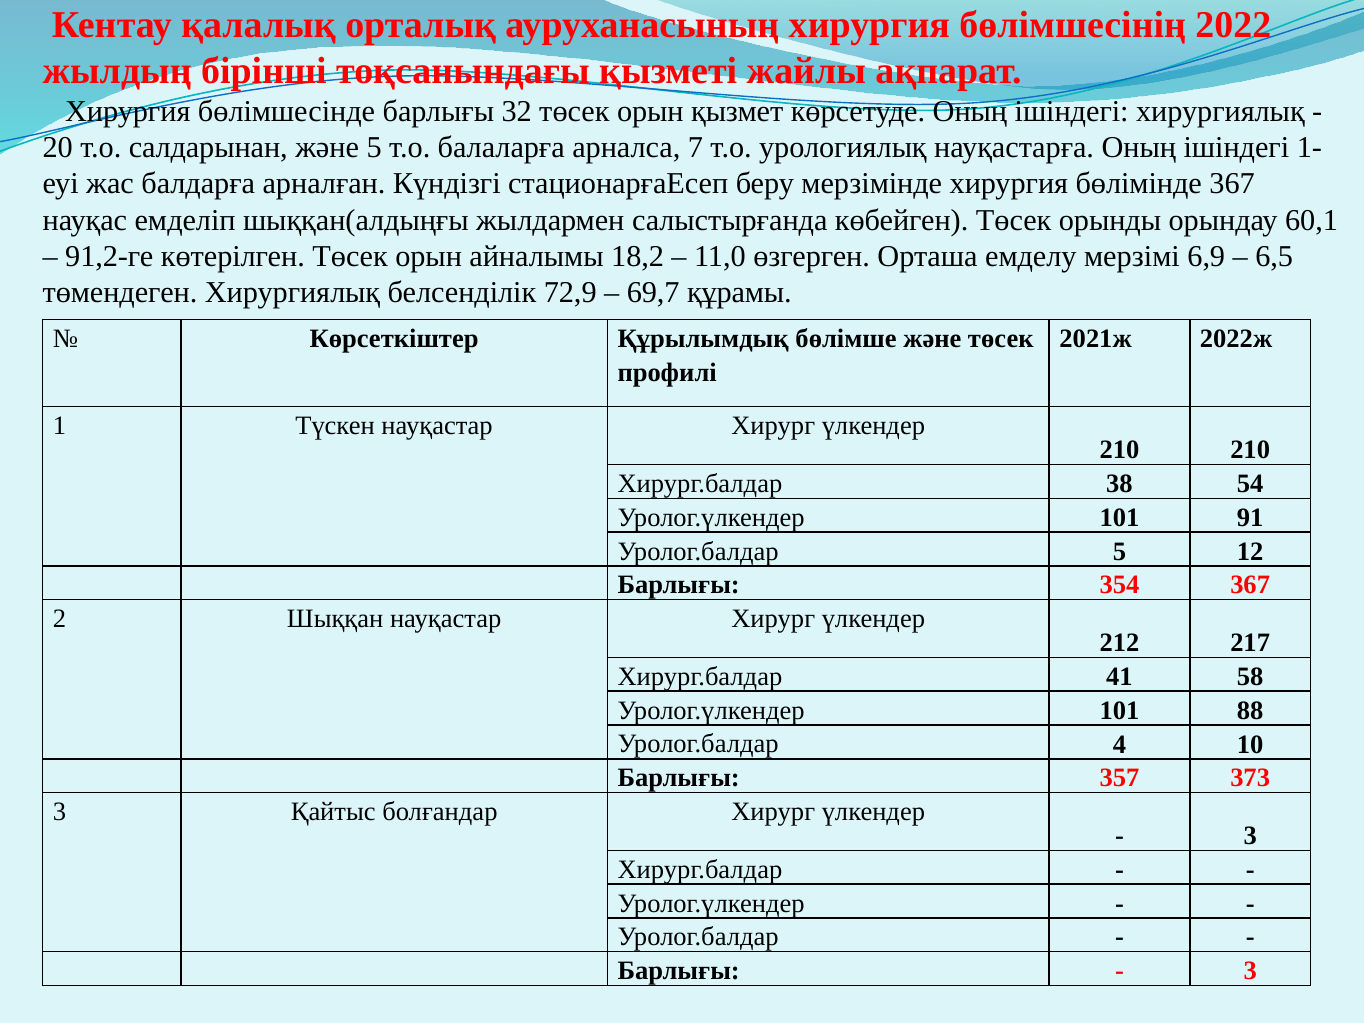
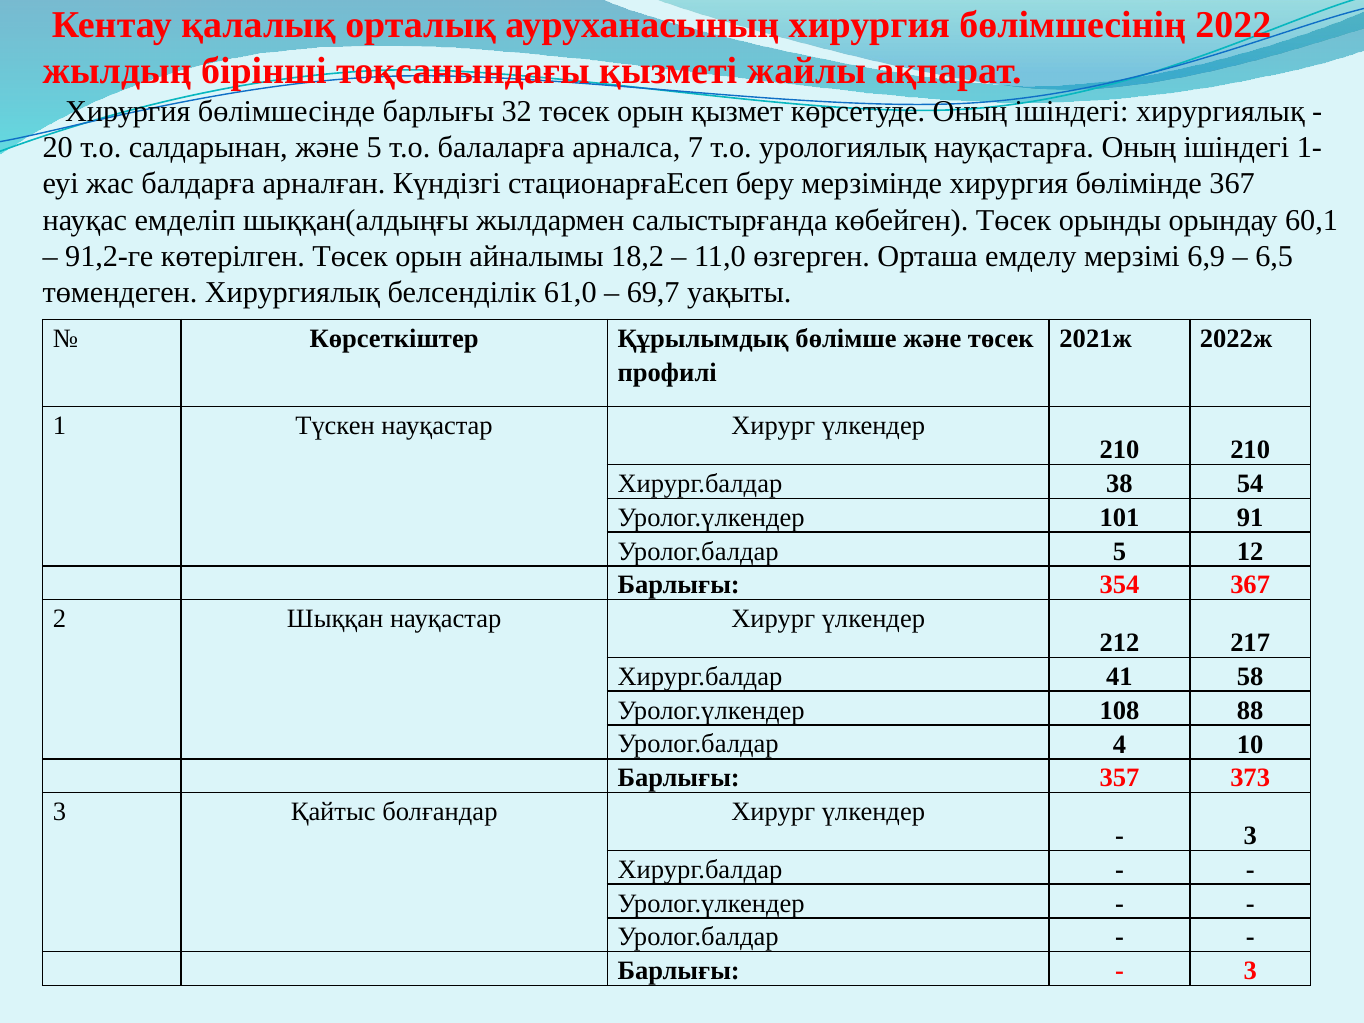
72,9: 72,9 -> 61,0 (570, 293)
құрамы: құрамы -> уақыты (739, 293)
101: 101 -> 108 (1120, 711)
